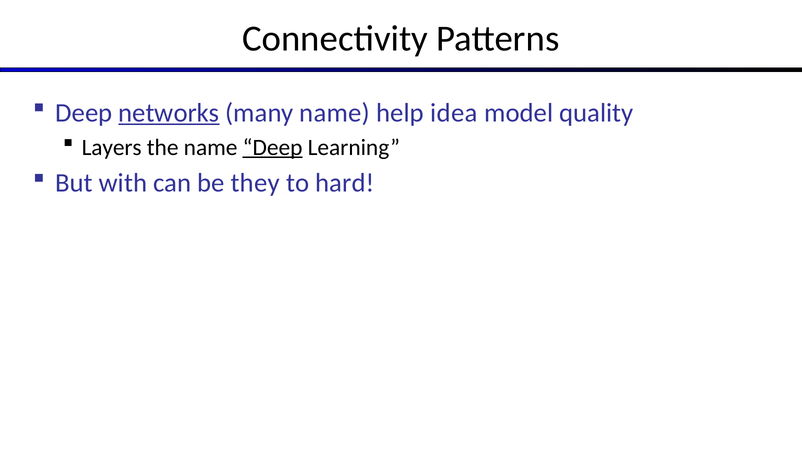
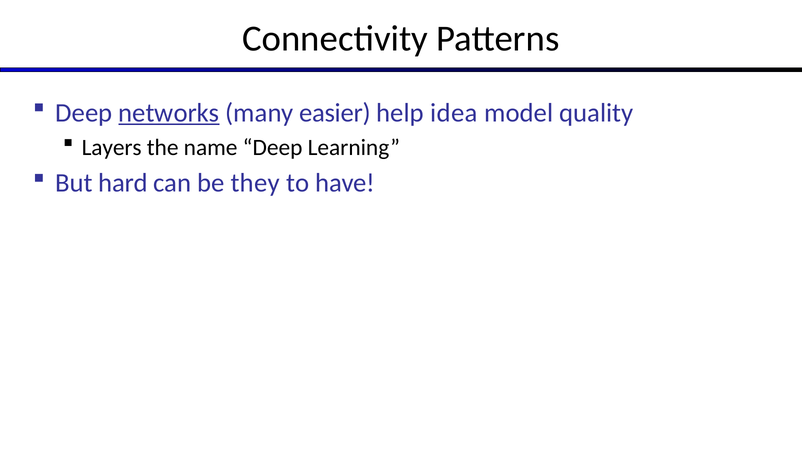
many name: name -> easier (335, 113)
Deep underline: present -> none (273, 147)
with: with -> hard (123, 183)
hard: hard -> have (345, 183)
